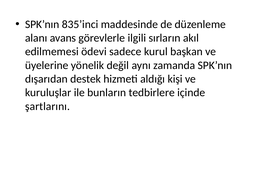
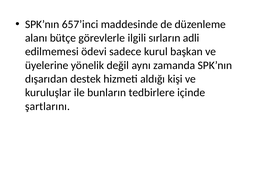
835’inci: 835’inci -> 657’inci (80, 24)
avans: avans -> bütçe (63, 38)
akıl: akıl -> adli (191, 38)
